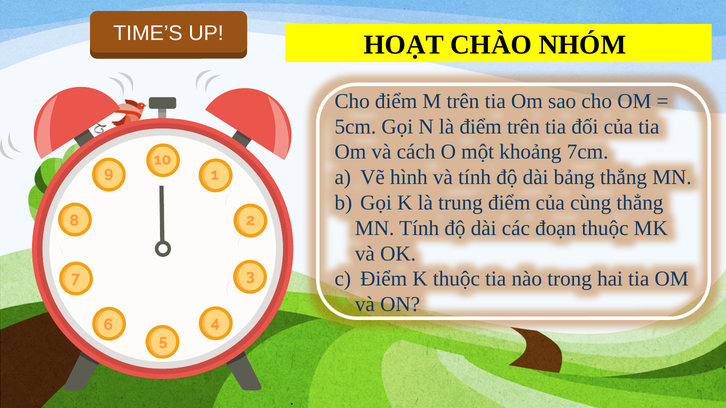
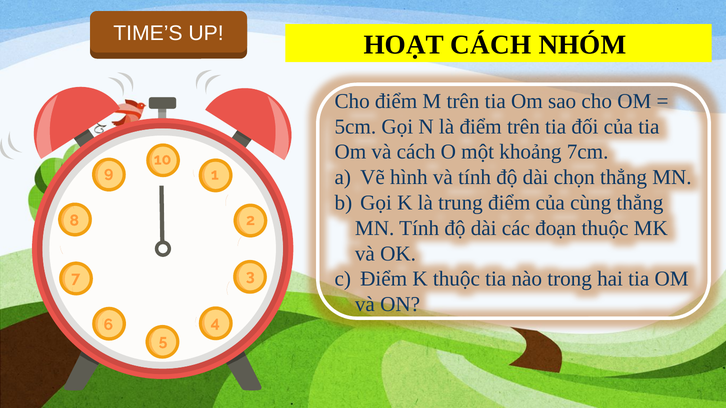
HOẠT CHÀO: CHÀO -> CÁCH (491, 45)
bảng: bảng -> chọn (574, 177)
